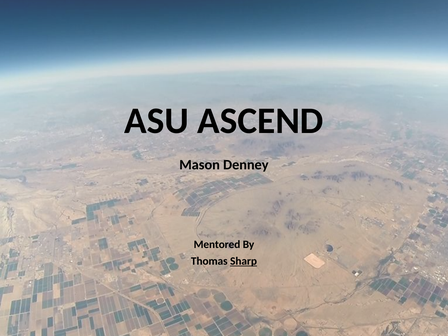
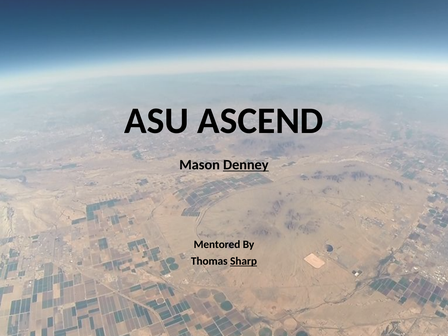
Denney underline: none -> present (246, 165)
